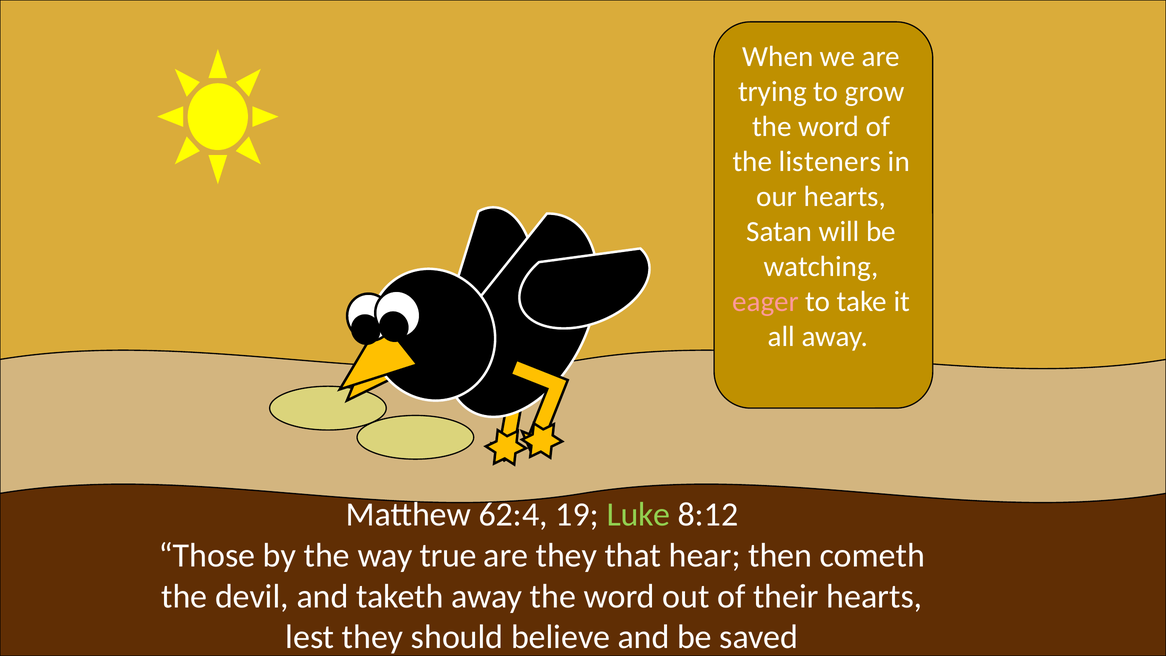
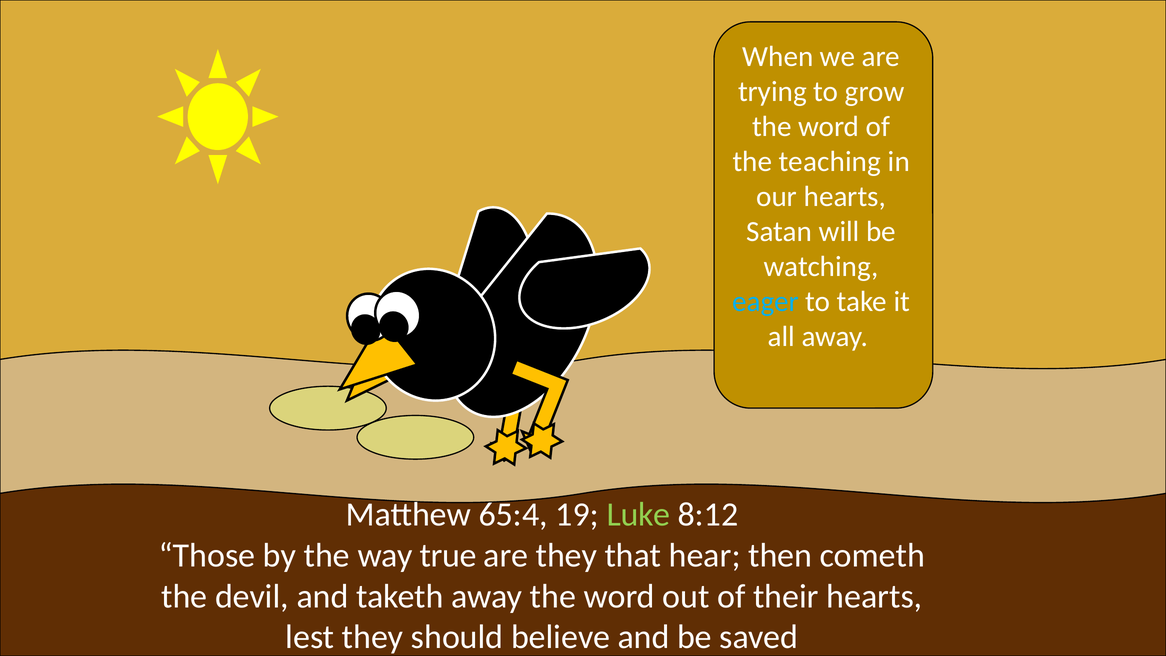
listeners: listeners -> teaching (830, 162)
eager colour: pink -> light blue (766, 302)
62:4: 62:4 -> 65:4 (513, 515)
